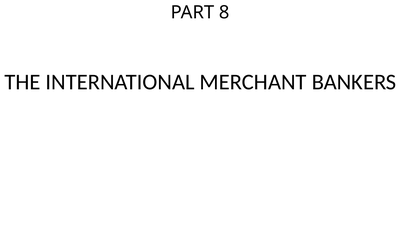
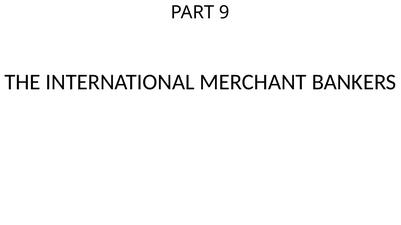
8: 8 -> 9 (224, 12)
